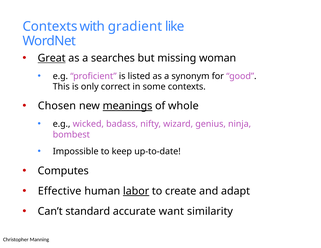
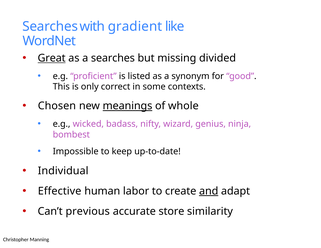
Contexts: Contexts -> Searches (50, 27)
woman: woman -> divided (218, 58)
Computes: Computes -> Individual (63, 171)
labor underline: present -> none (136, 191)
and underline: none -> present (209, 191)
standard: standard -> previous (88, 211)
want: want -> store (171, 211)
